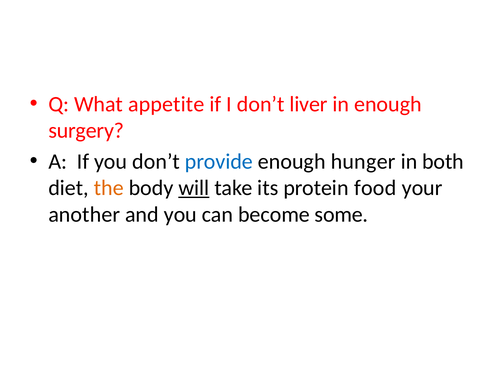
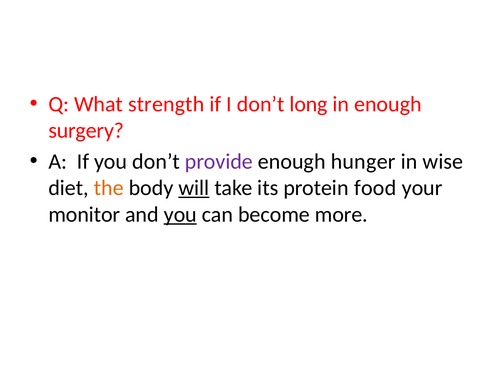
appetite: appetite -> strength (166, 104)
liver: liver -> long (309, 104)
provide colour: blue -> purple (219, 161)
both: both -> wise (443, 161)
another: another -> monitor (84, 214)
you underline: none -> present (180, 214)
some: some -> more (341, 214)
